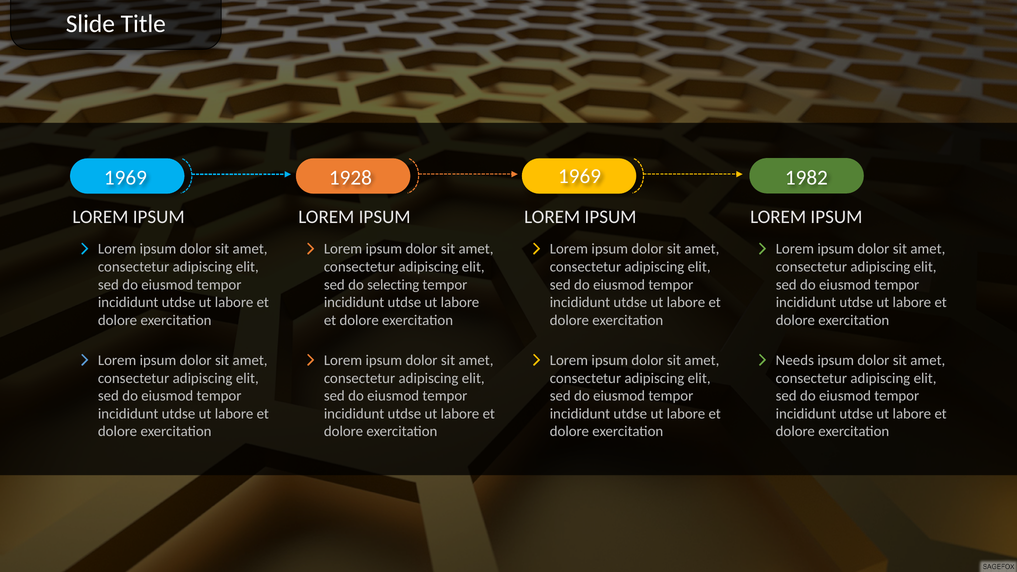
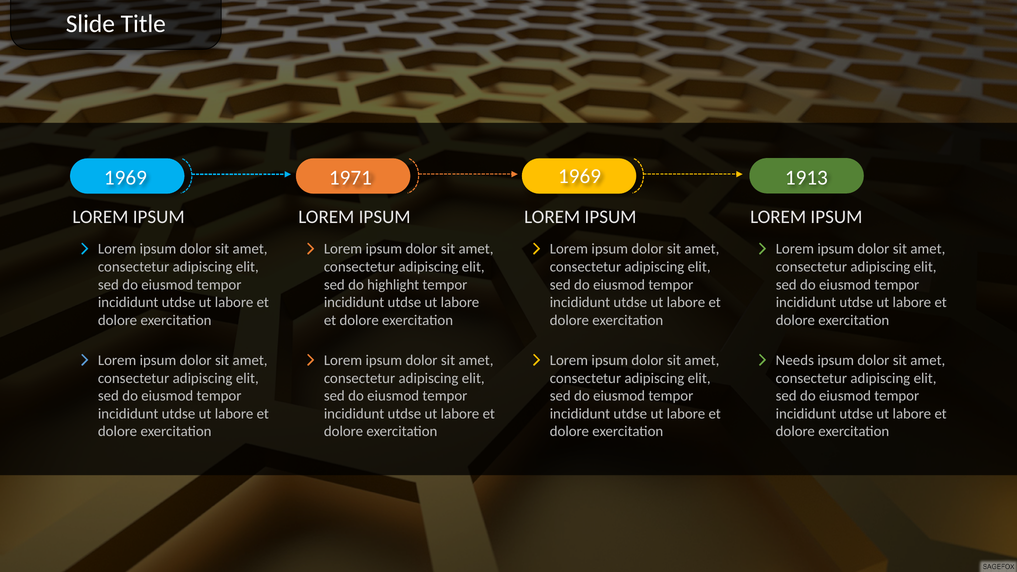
1928: 1928 -> 1971 (350, 178)
1982: 1982 -> 1913 (806, 178)
selecting: selecting -> highlight (393, 285)
